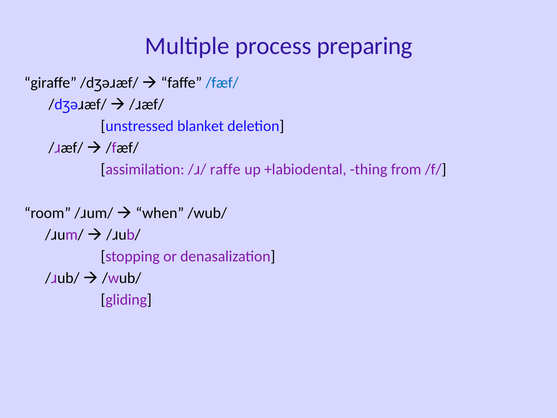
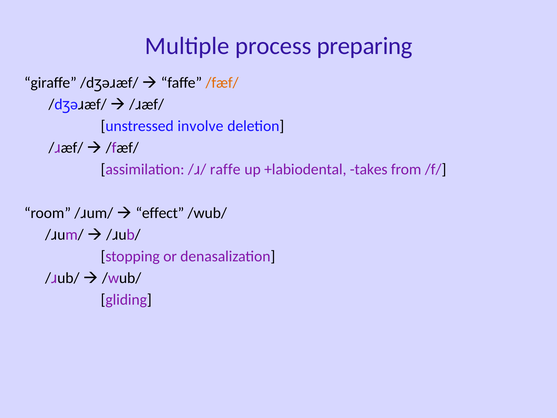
/fæf/ colour: blue -> orange (222, 83)
blanket: blanket -> involve (200, 126)
thing: thing -> takes (369, 169)
when: when -> effect (160, 213)
